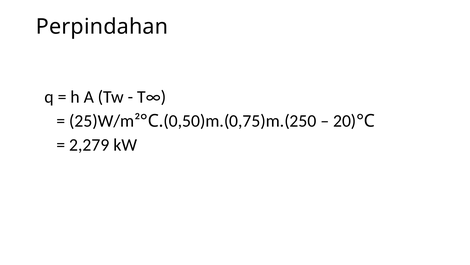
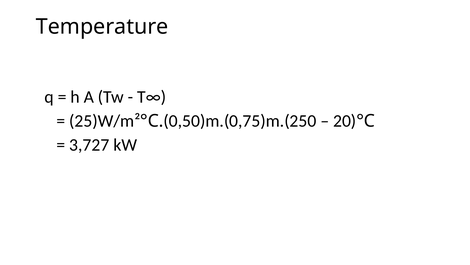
Perpindahan: Perpindahan -> Temperature (102, 27)
2,279: 2,279 -> 3,727 (89, 145)
